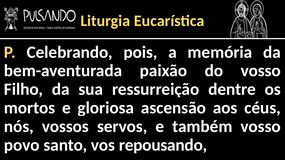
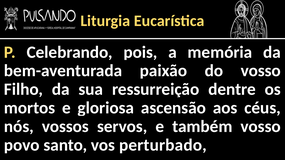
repousando: repousando -> perturbado (163, 145)
